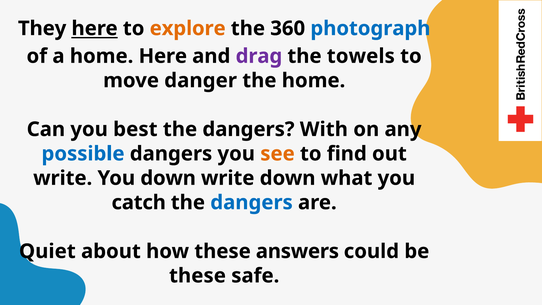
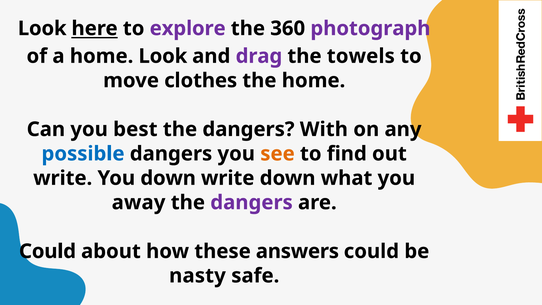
They: They -> Look (42, 28)
explore colour: orange -> purple (188, 28)
photograph colour: blue -> purple (370, 28)
home Here: Here -> Look (163, 56)
danger: danger -> clothes (201, 80)
catch: catch -> away (139, 202)
dangers colour: blue -> purple (252, 202)
Quiet: Quiet -> Could (47, 251)
these: these -> nasty (197, 276)
